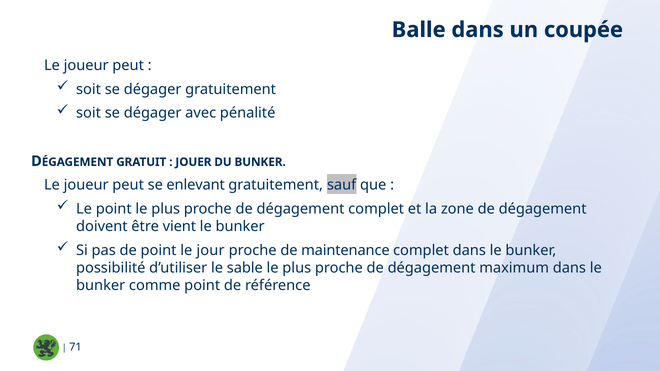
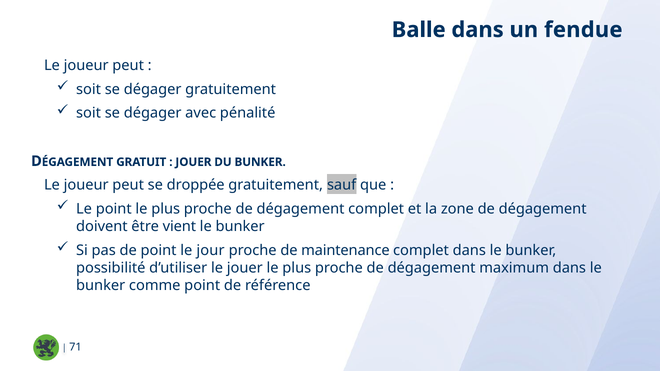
coupée: coupée -> fendue (583, 30)
enlevant: enlevant -> droppée (196, 185)
le sable: sable -> jouer (245, 268)
